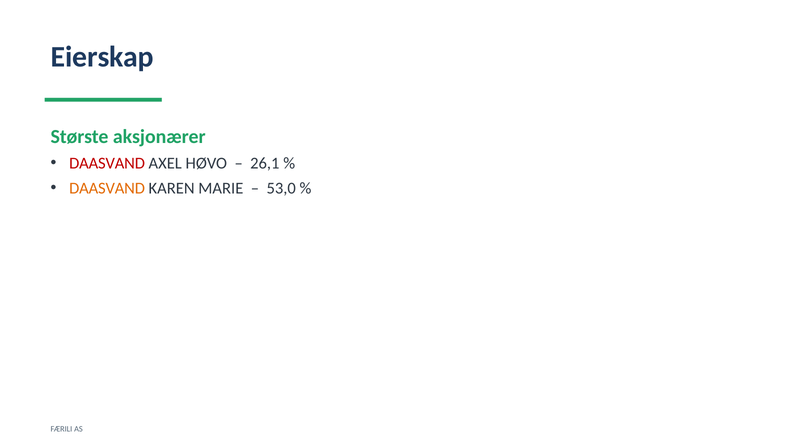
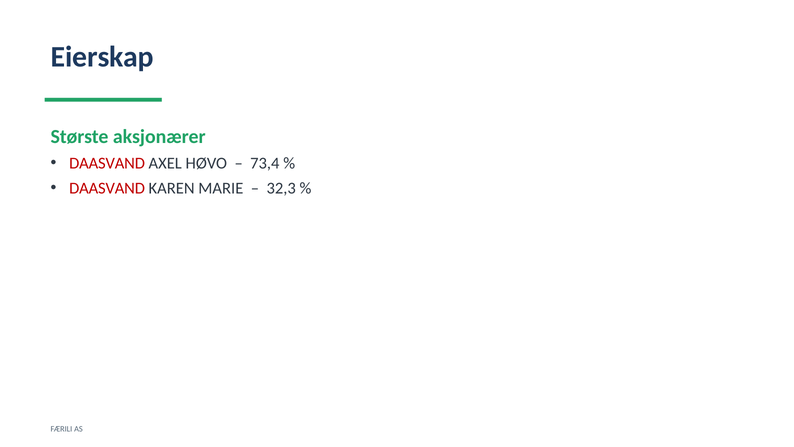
26,1: 26,1 -> 73,4 (265, 163)
DAASVAND colour: orange -> red (107, 188)
53,0: 53,0 -> 32,3 (281, 188)
